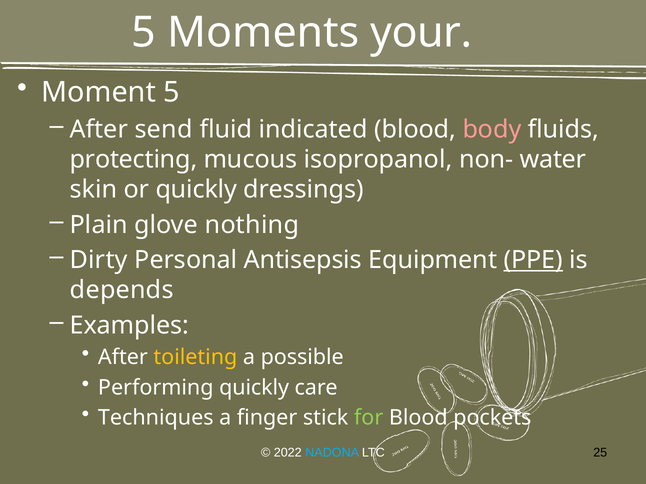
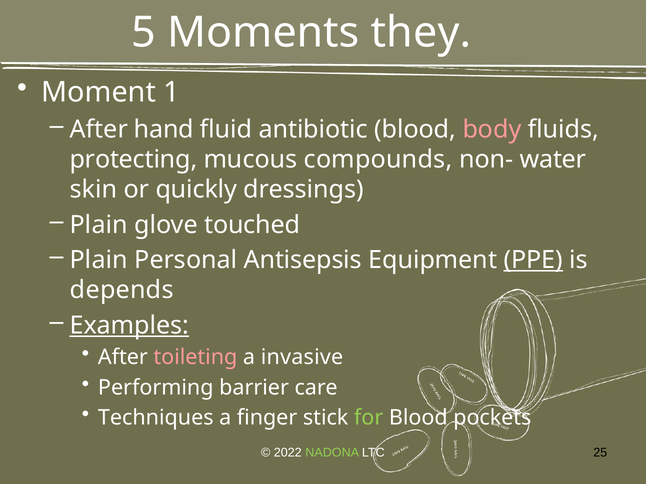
your: your -> they (421, 33)
Moment 5: 5 -> 1 (172, 92)
send: send -> hand (164, 130)
indicated: indicated -> antibiotic (313, 130)
isopropanol: isopropanol -> compounds (378, 160)
nothing: nothing -> touched (252, 225)
Dirty: Dirty -> Plain (99, 260)
Examples underline: none -> present (129, 326)
toileting colour: yellow -> pink (195, 358)
possible: possible -> invasive (302, 358)
Performing quickly: quickly -> barrier (254, 388)
NADONA colour: light blue -> light green (332, 453)
